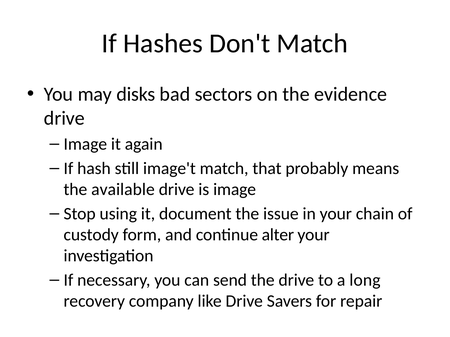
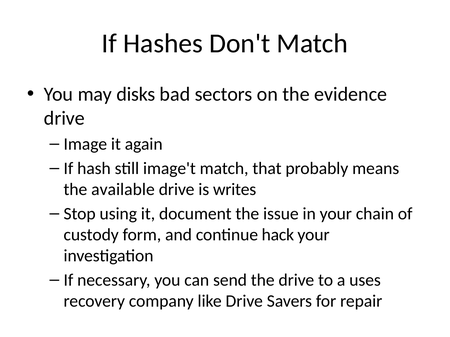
is image: image -> writes (235, 190)
alter: alter -> hack (278, 235)
long: long -> uses (365, 281)
